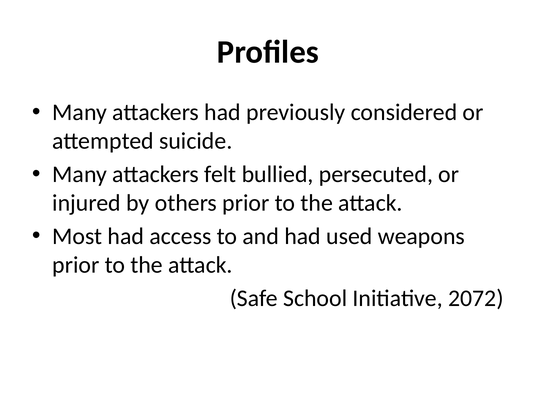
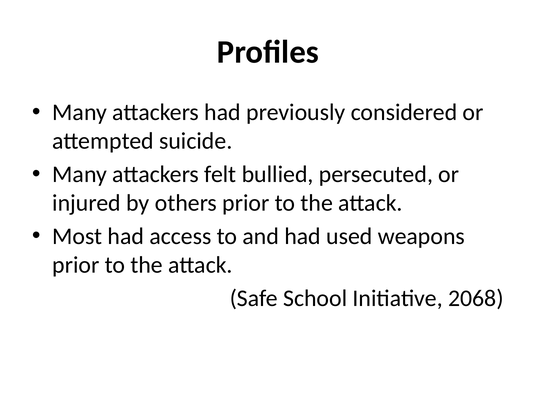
2072: 2072 -> 2068 (476, 298)
